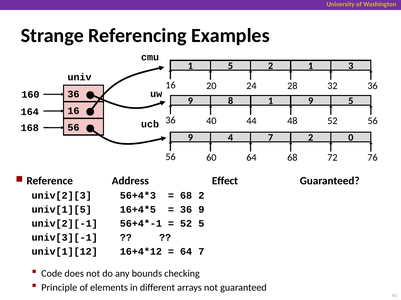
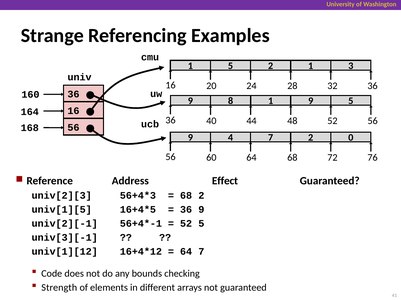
Principle: Principle -> Strength (59, 288)
